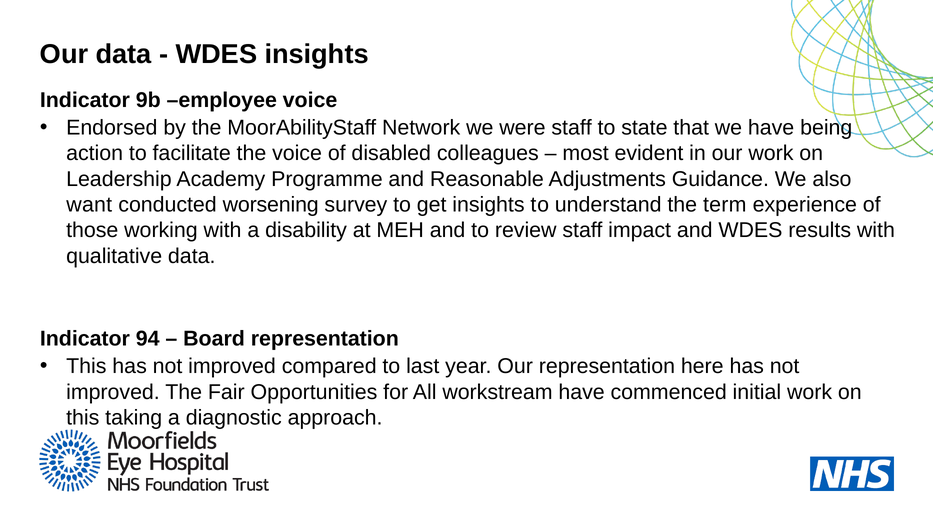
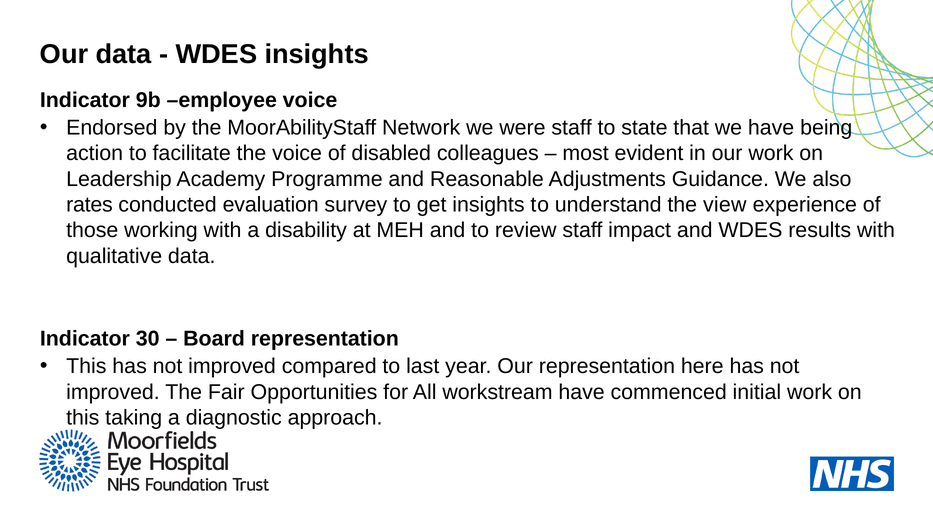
want: want -> rates (89, 205)
worsening: worsening -> evaluation (271, 205)
term: term -> view (725, 205)
94: 94 -> 30 (148, 339)
